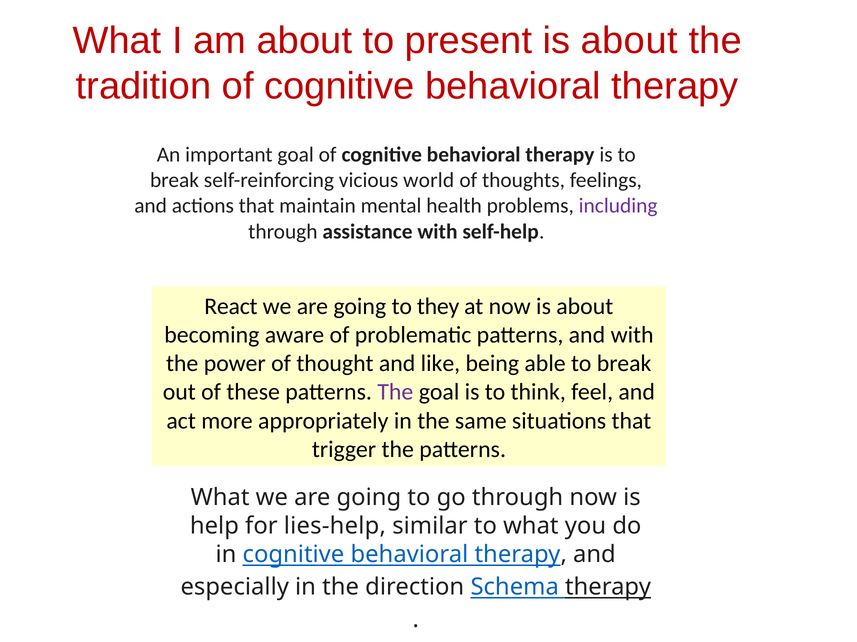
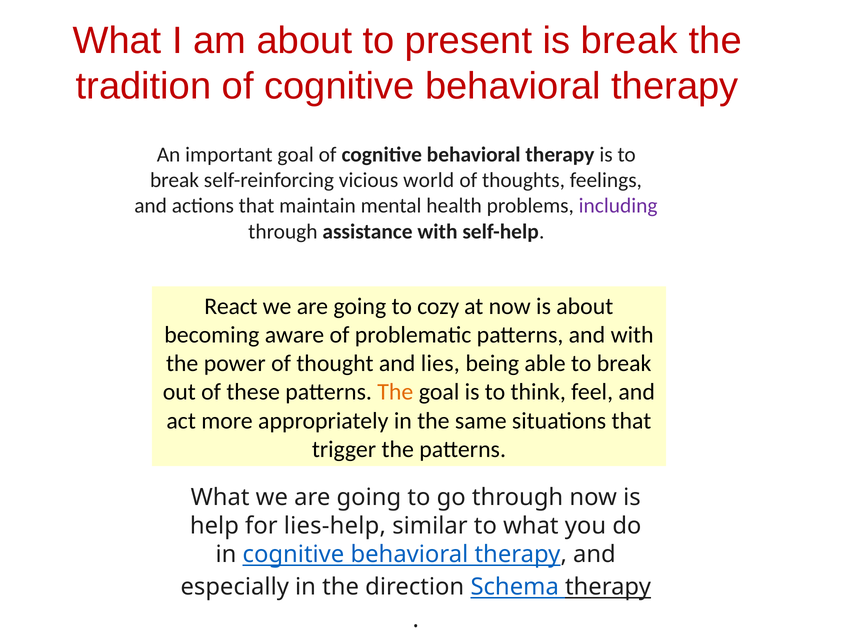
present is about: about -> break (629, 41)
they: they -> cozy (438, 307)
like: like -> lies (440, 364)
The colour: purple -> orange (395, 393)
